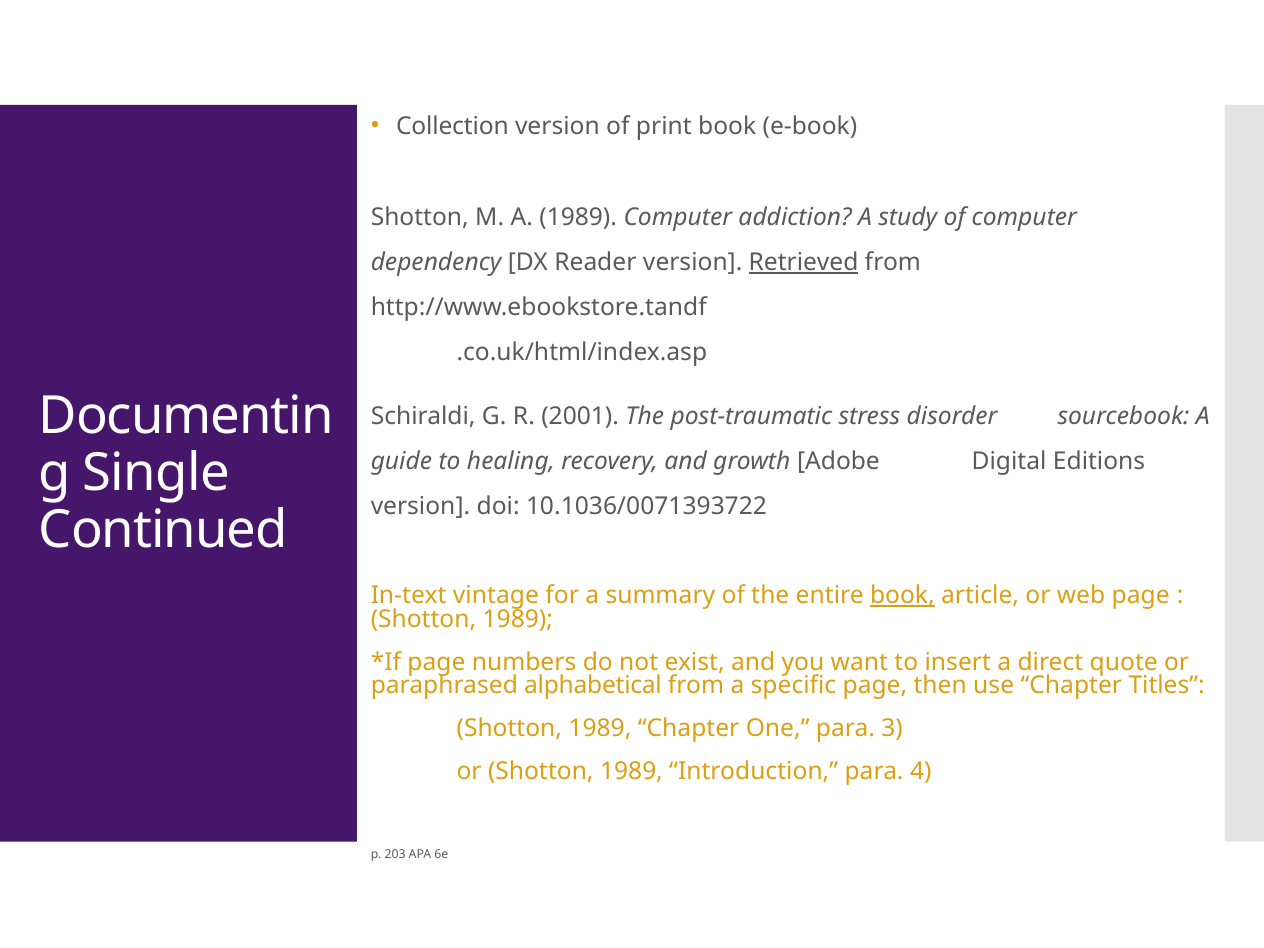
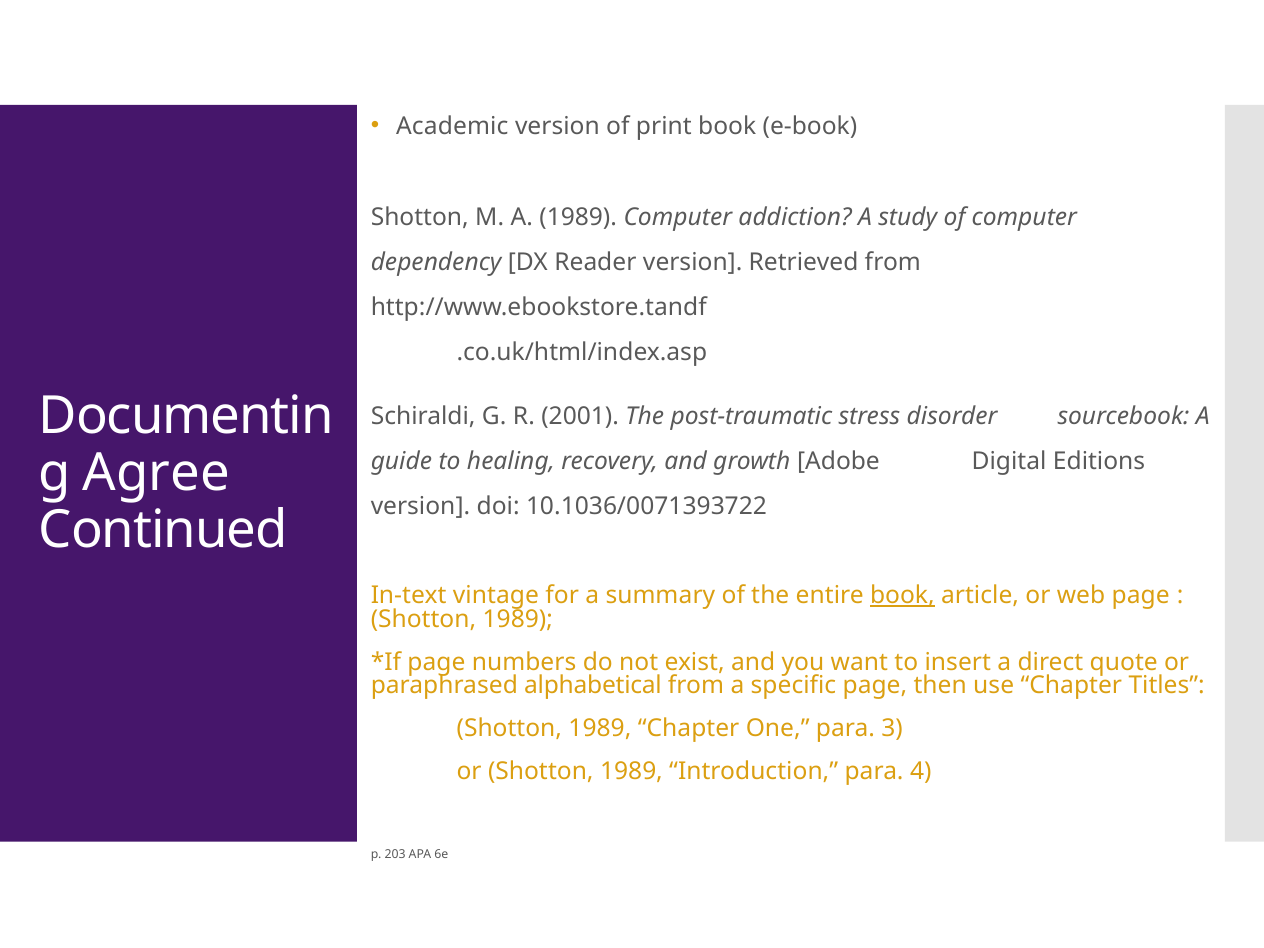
Collection: Collection -> Academic (452, 127)
Retrieved underline: present -> none (804, 262)
Single: Single -> Agree (156, 473)
